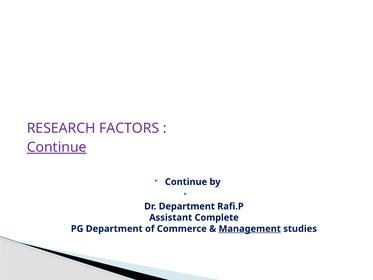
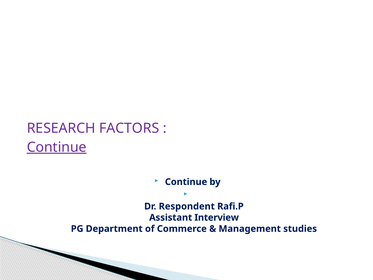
Dr Department: Department -> Respondent (187, 206)
Complete: Complete -> Interview (217, 217)
Management underline: present -> none (250, 229)
